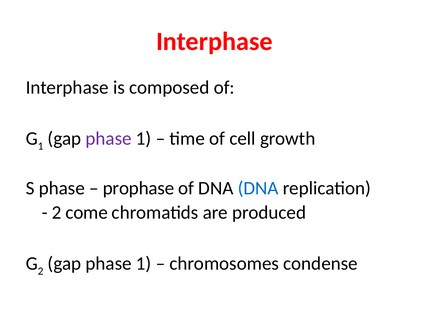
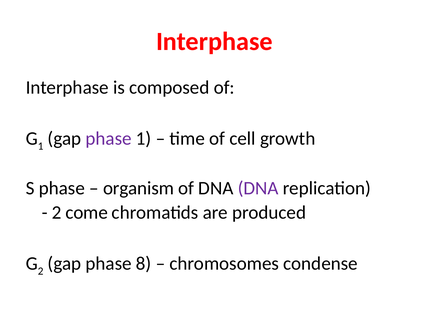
prophase: prophase -> organism (138, 188)
DNA colour: blue -> purple (258, 188)
2 gap phase 1: 1 -> 8 (144, 263)
